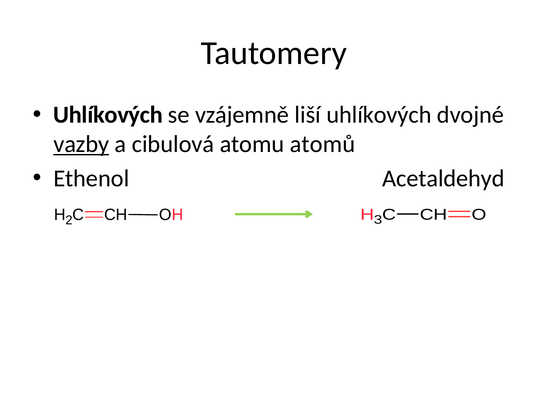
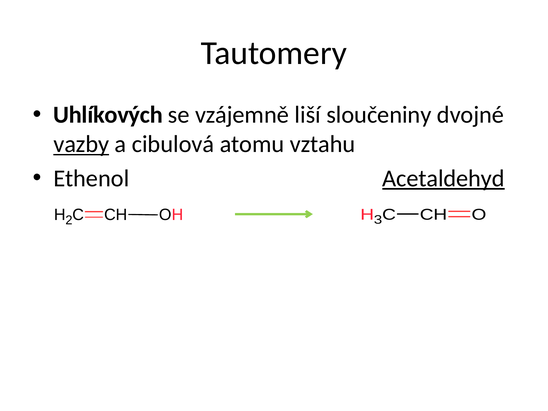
liší uhlíkových: uhlíkových -> sloučeniny (379, 115)
atomů: atomů -> vztahu (323, 144)
Acetaldehyd underline: none -> present (443, 178)
